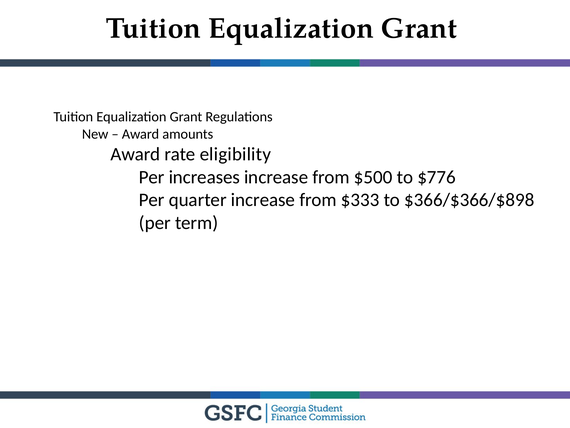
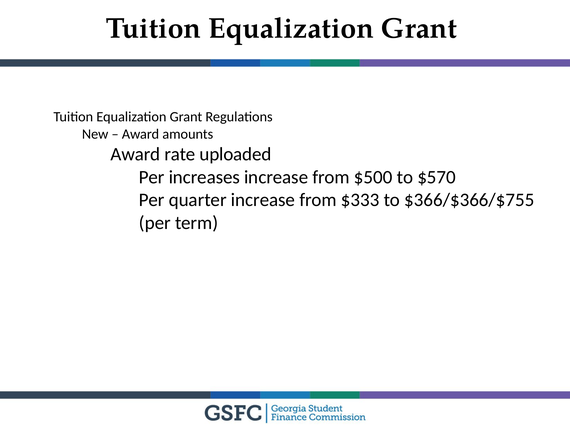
eligibility: eligibility -> uploaded (236, 154)
$776: $776 -> $570 (437, 177)
$366/$366/$898: $366/$366/$898 -> $366/$366/$755 (469, 200)
